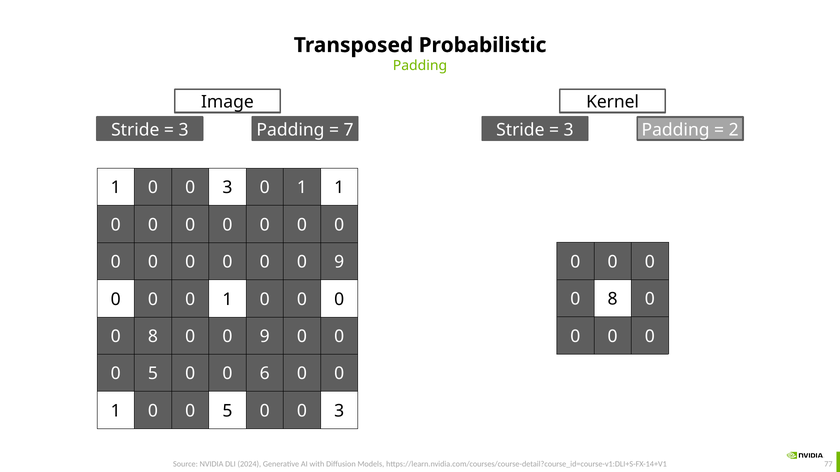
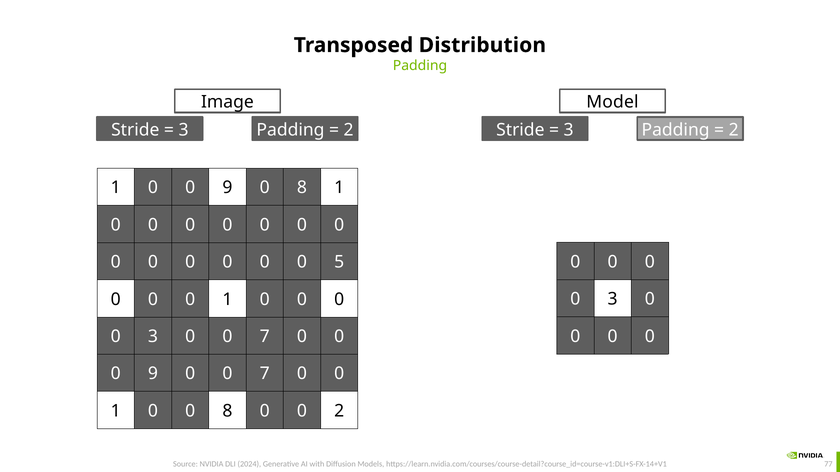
Probabilistic: Probabilistic -> Distribution (482, 45)
Kernel: Kernel -> Model (612, 102)
7: 7 -> 2 (349, 130)
1 0 0 3: 3 -> 9 (227, 188)
1: 1 -> 8 (302, 188)
0 0 0 9: 9 -> 5 (339, 262)
8: 8 -> 3 (613, 299)
8: 8 -> 3 (153, 337)
9: 9 -> 7 (265, 337)
5: 5 -> 9 (153, 374)
6: 6 -> 7 (265, 374)
1 0 0 5: 5 -> 8 (227, 411)
3: 3 -> 2 (339, 411)
